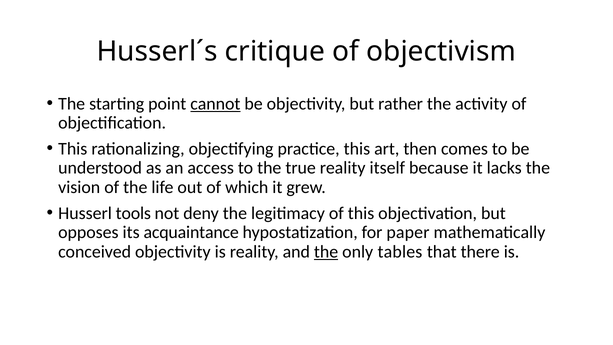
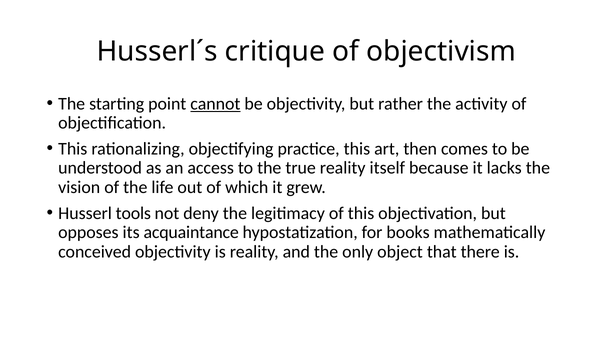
paper: paper -> books (408, 232)
the underline: present -> none (326, 252)
tables: tables -> object (400, 252)
